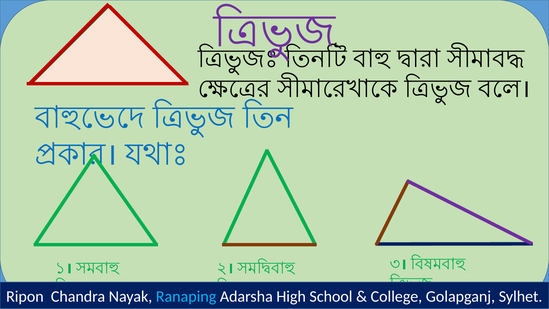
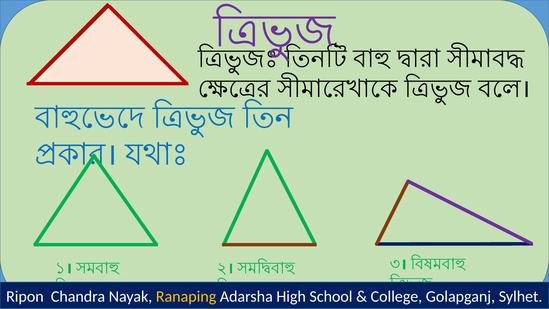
Ranaping colour: light blue -> yellow (186, 296)
